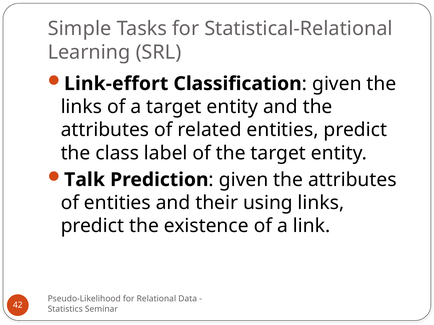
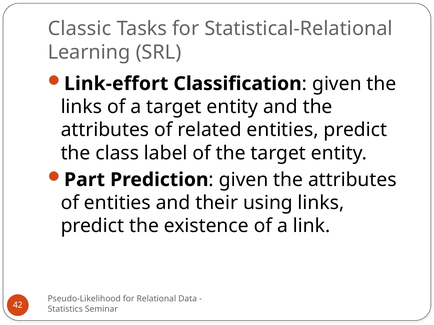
Simple: Simple -> Classic (80, 29)
Talk: Talk -> Part (85, 180)
